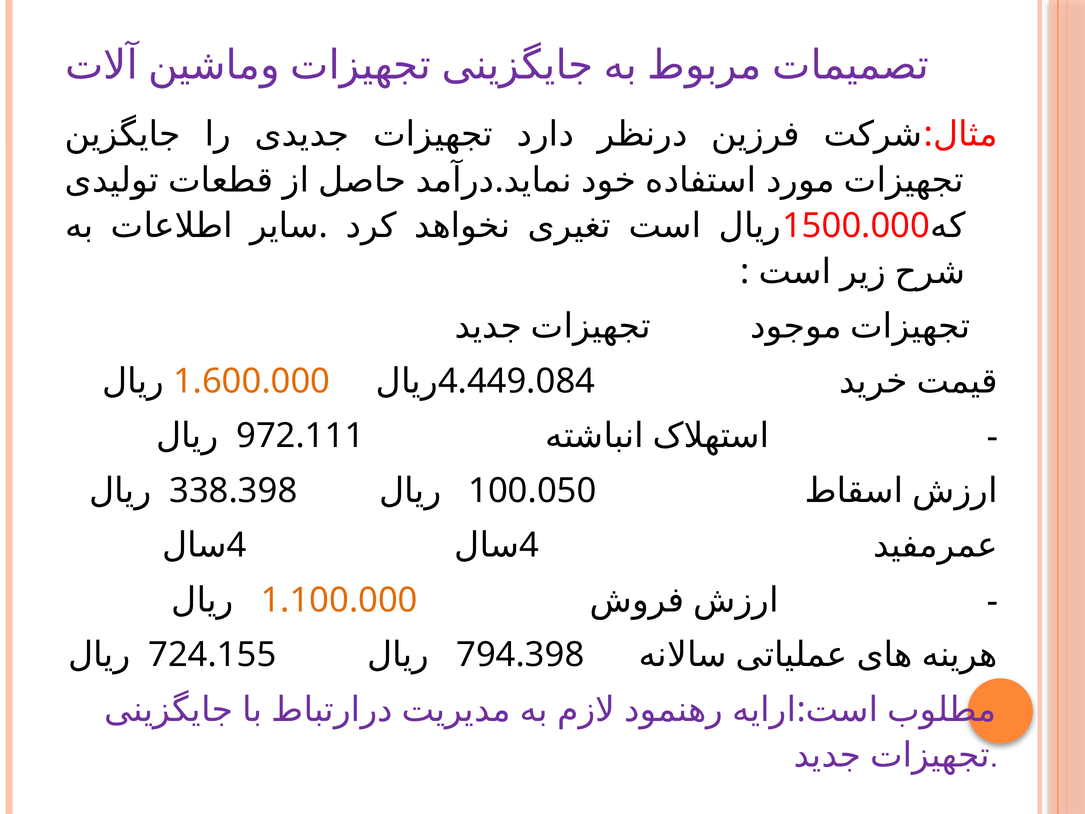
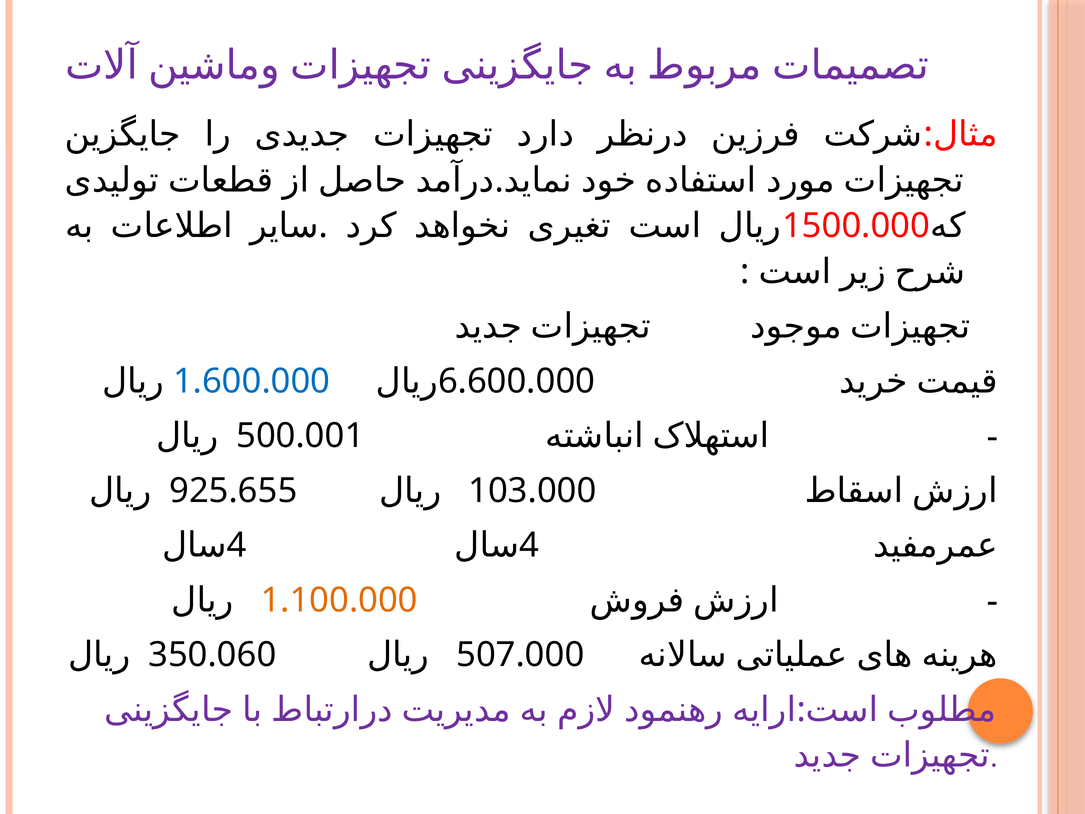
1.600.000 colour: orange -> blue (252, 381)
4.449.084: 4.449.084 -> 6.600.000 (517, 381)
972.111: 972.111 -> 500.001 (300, 436)
338.398: 338.398 -> 925.655 (233, 491)
100.050: 100.050 -> 103.000 (532, 491)
724.155: 724.155 -> 350.060 (212, 655)
794.398: 794.398 -> 507.000 (520, 655)
